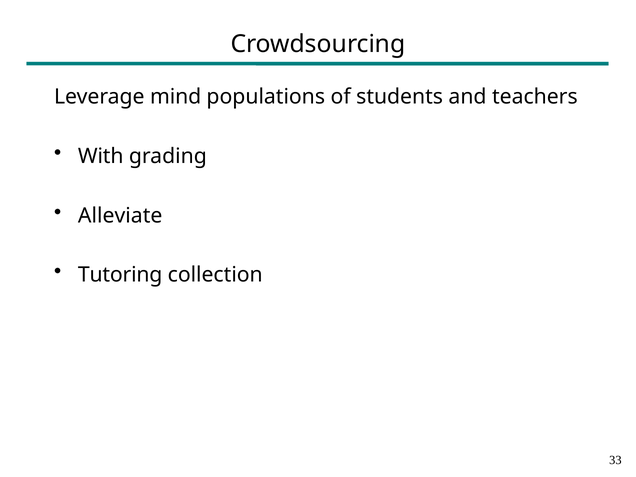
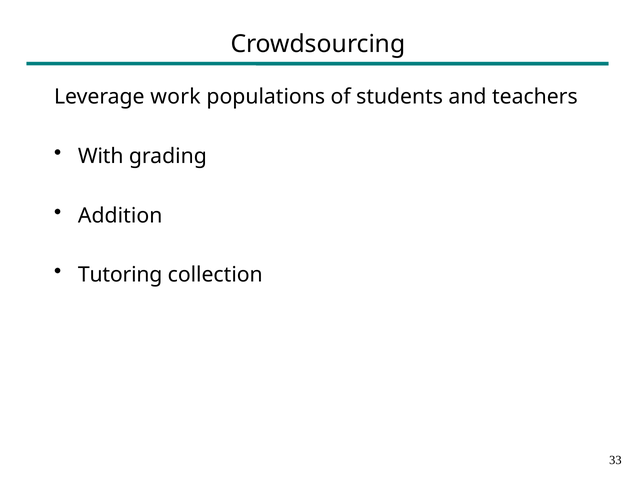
mind: mind -> work (175, 97)
Alleviate: Alleviate -> Addition (120, 216)
